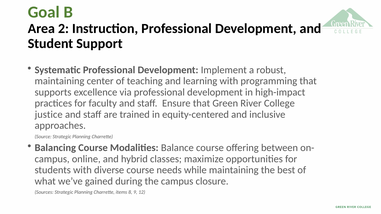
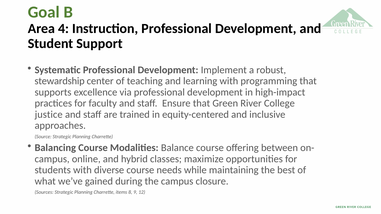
2: 2 -> 4 (63, 29)
maintaining: maintaining -> stewardship (60, 81)
